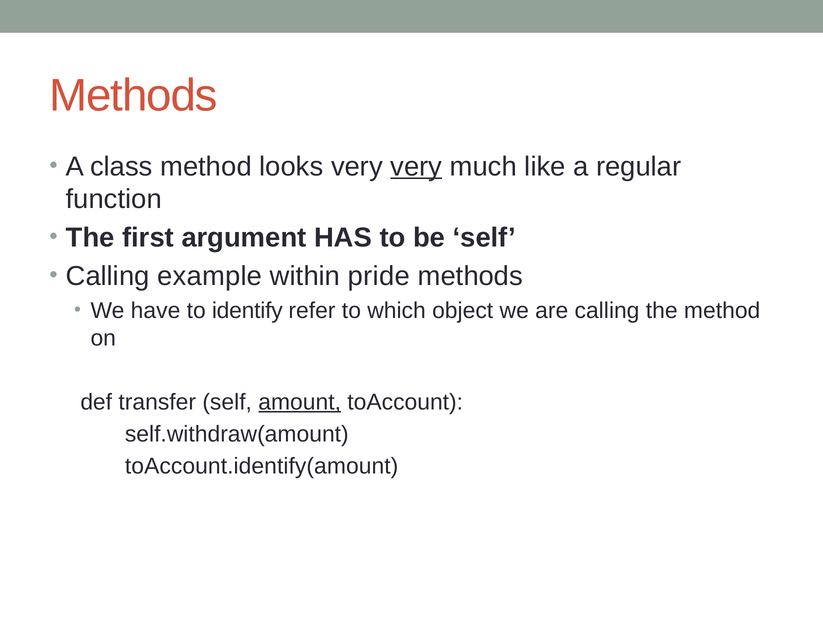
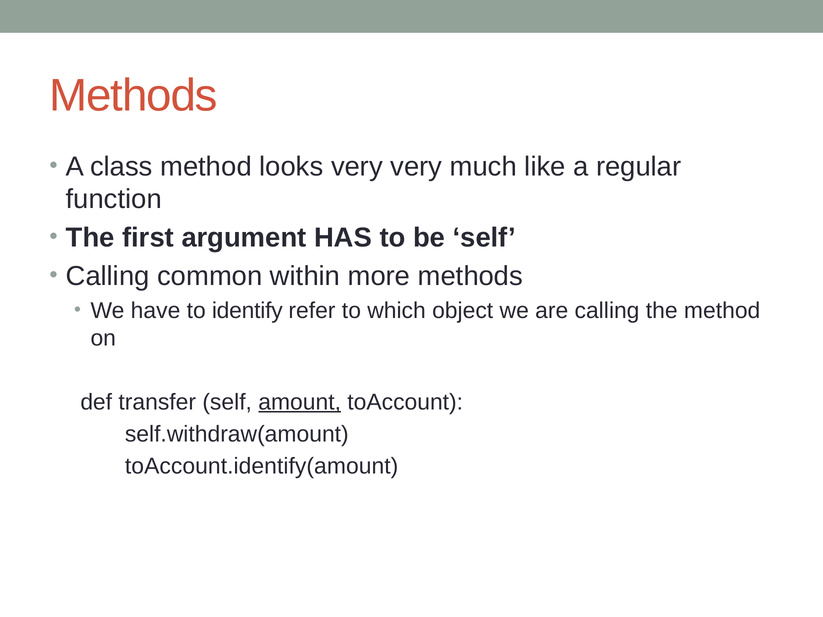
very underline: present -> none (416, 167)
example: example -> common (210, 276)
pride: pride -> more (379, 276)
